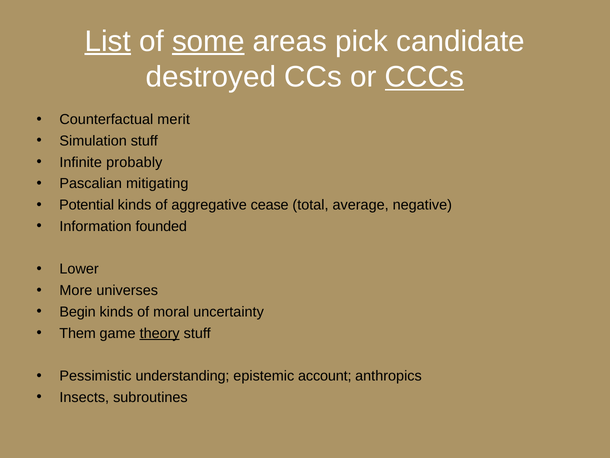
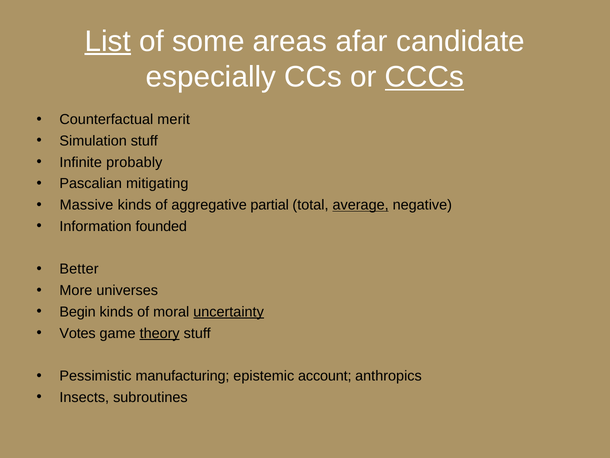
some underline: present -> none (208, 41)
pick: pick -> afar (362, 41)
destroyed: destroyed -> especially (211, 77)
Potential: Potential -> Massive (86, 205)
cease: cease -> partial (270, 205)
average underline: none -> present (361, 205)
Lower: Lower -> Better (79, 269)
uncertainty underline: none -> present (229, 312)
Them: Them -> Votes (78, 333)
understanding: understanding -> manufacturing (182, 376)
